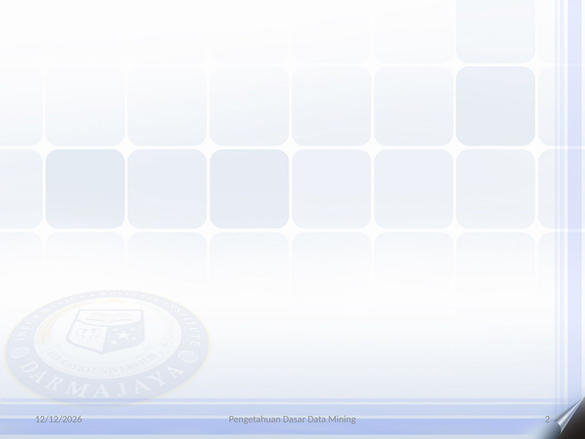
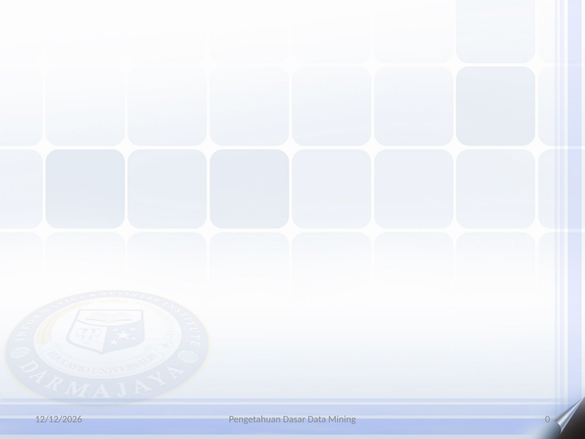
2: 2 -> 0 (547, 419)
